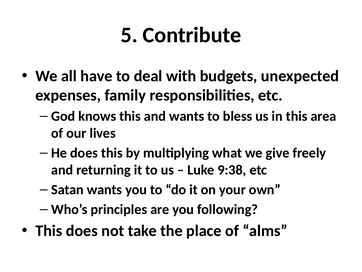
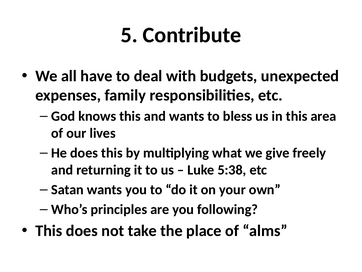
9:38: 9:38 -> 5:38 (232, 170)
